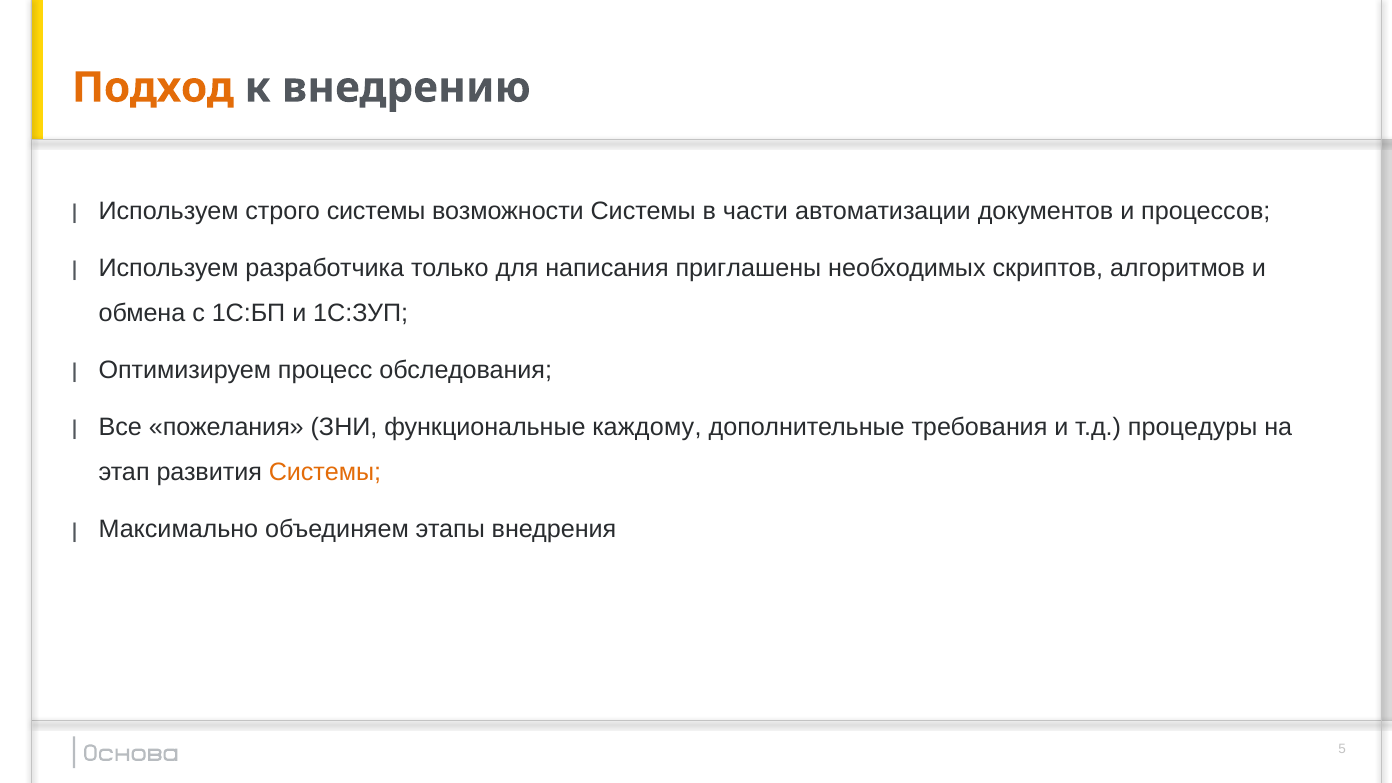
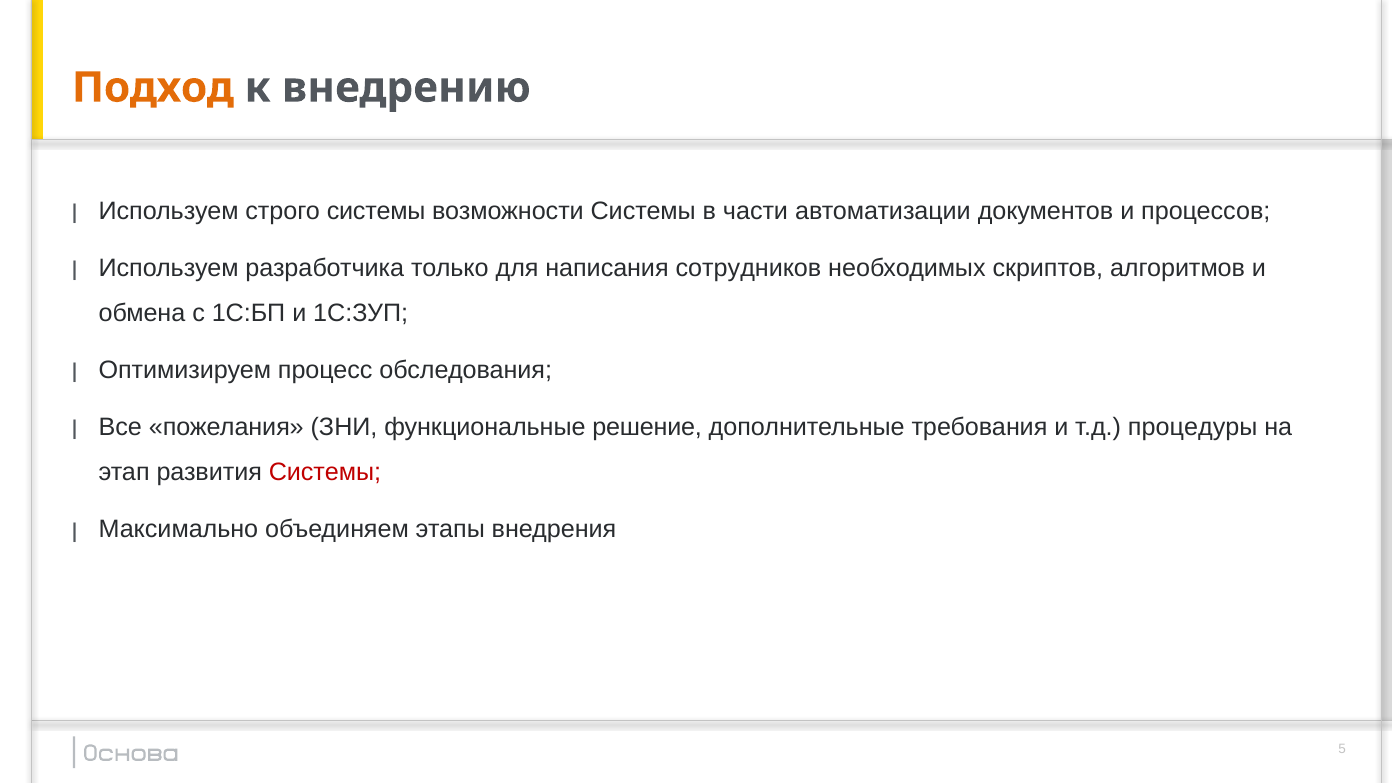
приглашены: приглашены -> сотрудников (748, 268)
каждому: каждому -> решение (647, 427)
Системы colour: orange -> red (325, 472)
